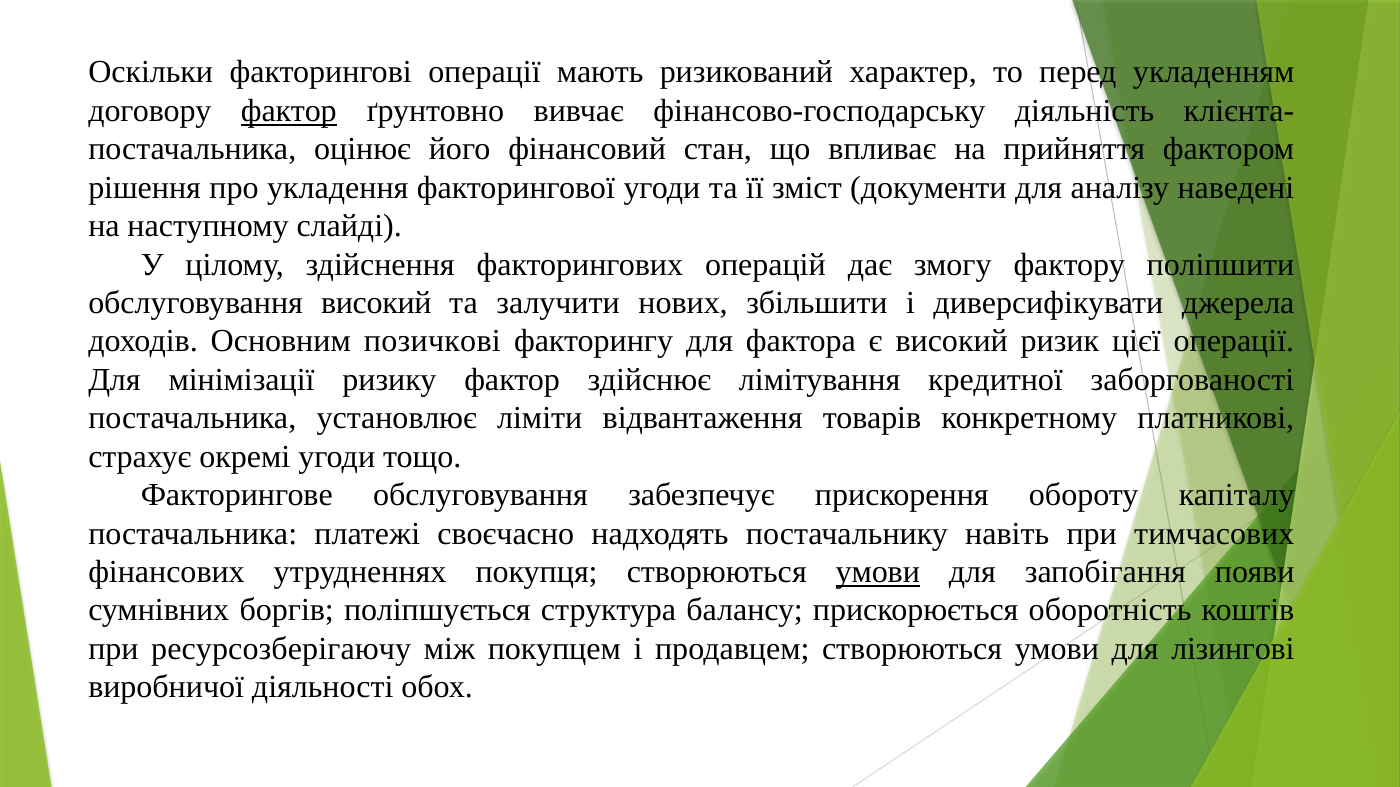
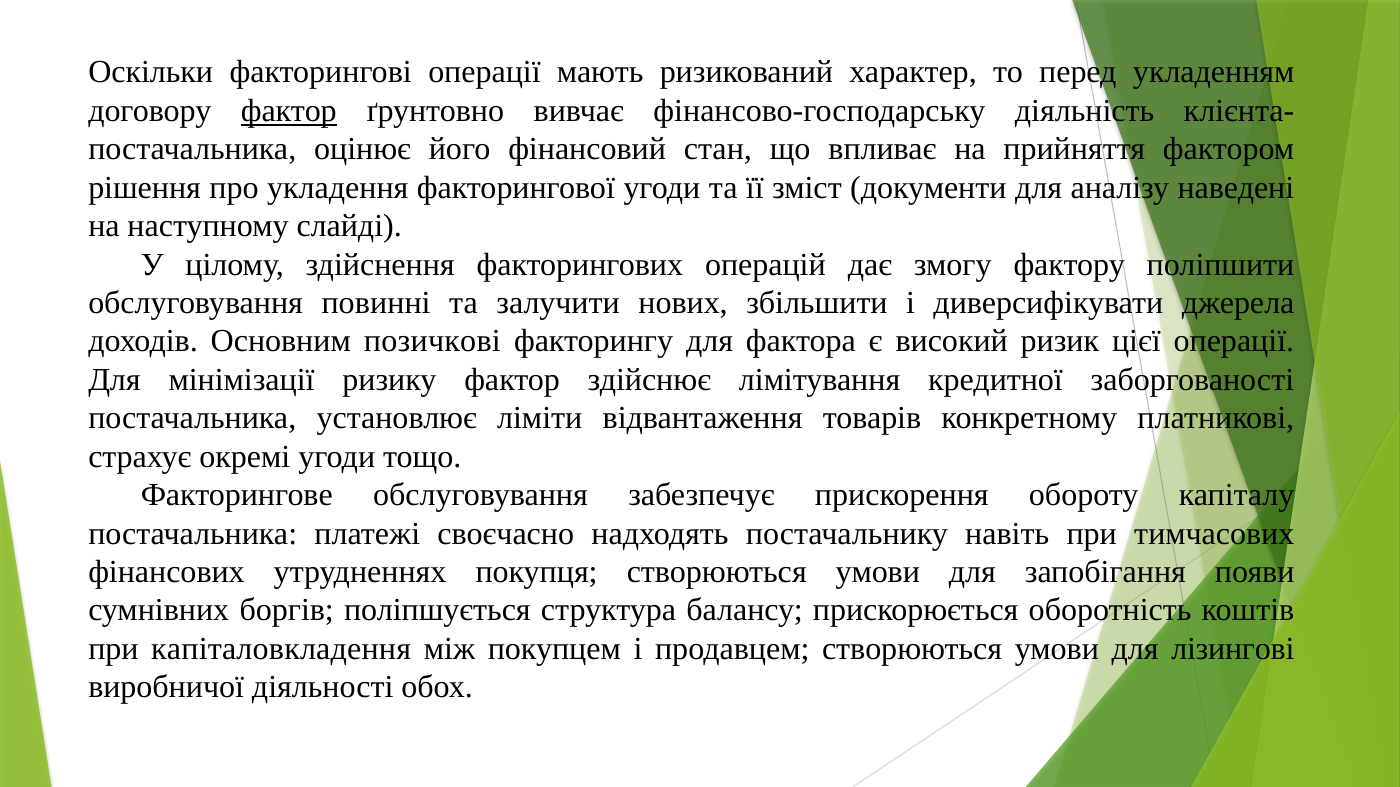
обслуговування високий: високий -> повинні (376, 303)
умови underline: present -> none (878, 572)
ресурсозберігаючу: ресурсозберігаючу -> капіталовкладення (281, 649)
